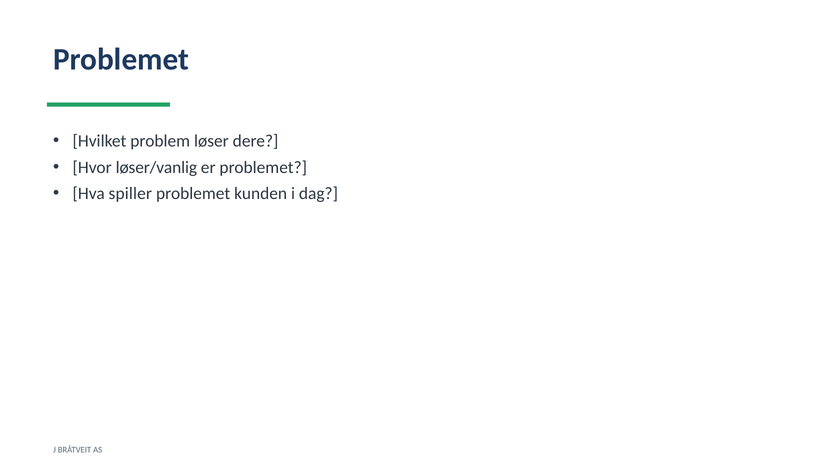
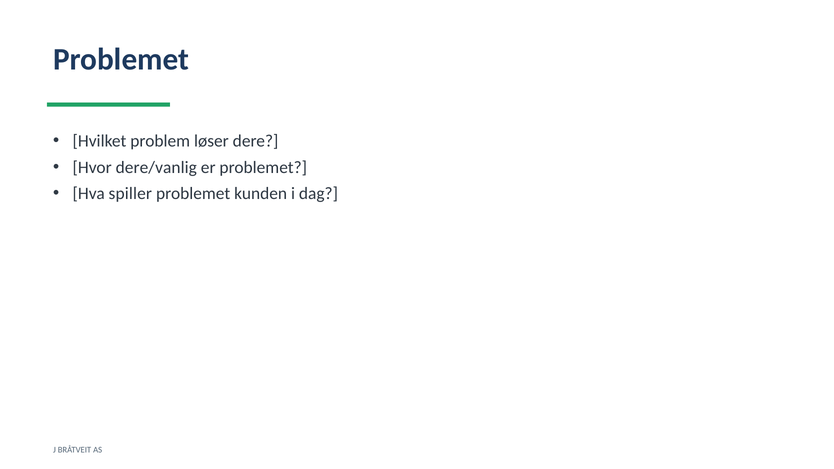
løser/vanlig: løser/vanlig -> dere/vanlig (156, 167)
